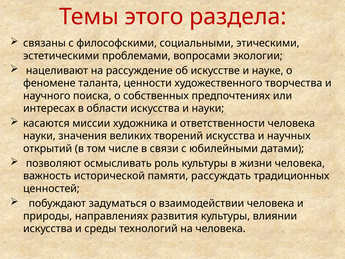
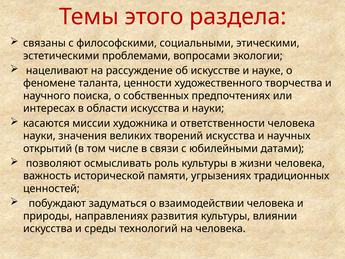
рассуждать: рассуждать -> угрызениях (221, 176)
